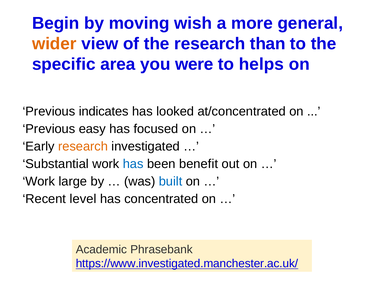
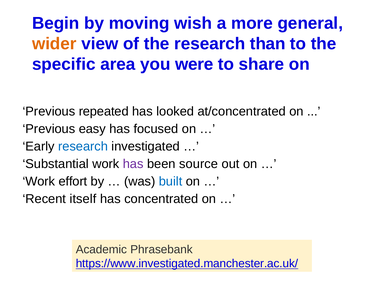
helps: helps -> share (261, 64)
indicates: indicates -> repeated (104, 111)
research colour: orange -> blue (83, 146)
has colour: blue -> purple (133, 164)
benefit: benefit -> source (199, 164)
large: large -> effort (73, 181)
level: level -> itself (83, 199)
